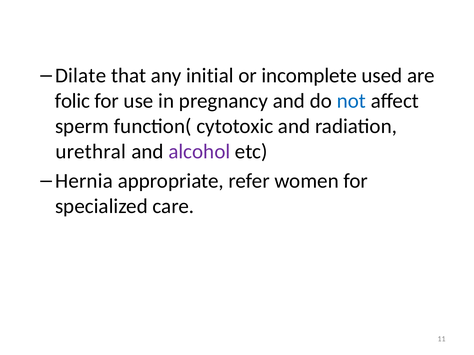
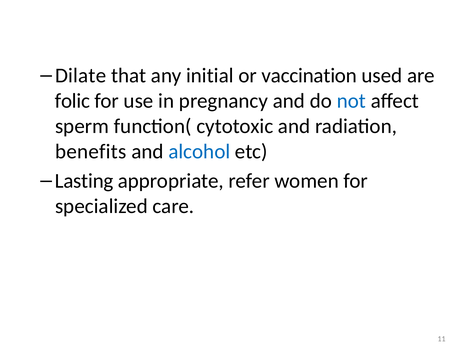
incomplete: incomplete -> vaccination (309, 76)
urethral: urethral -> benefits (91, 152)
alcohol colour: purple -> blue (199, 152)
Hernia: Hernia -> Lasting (84, 181)
